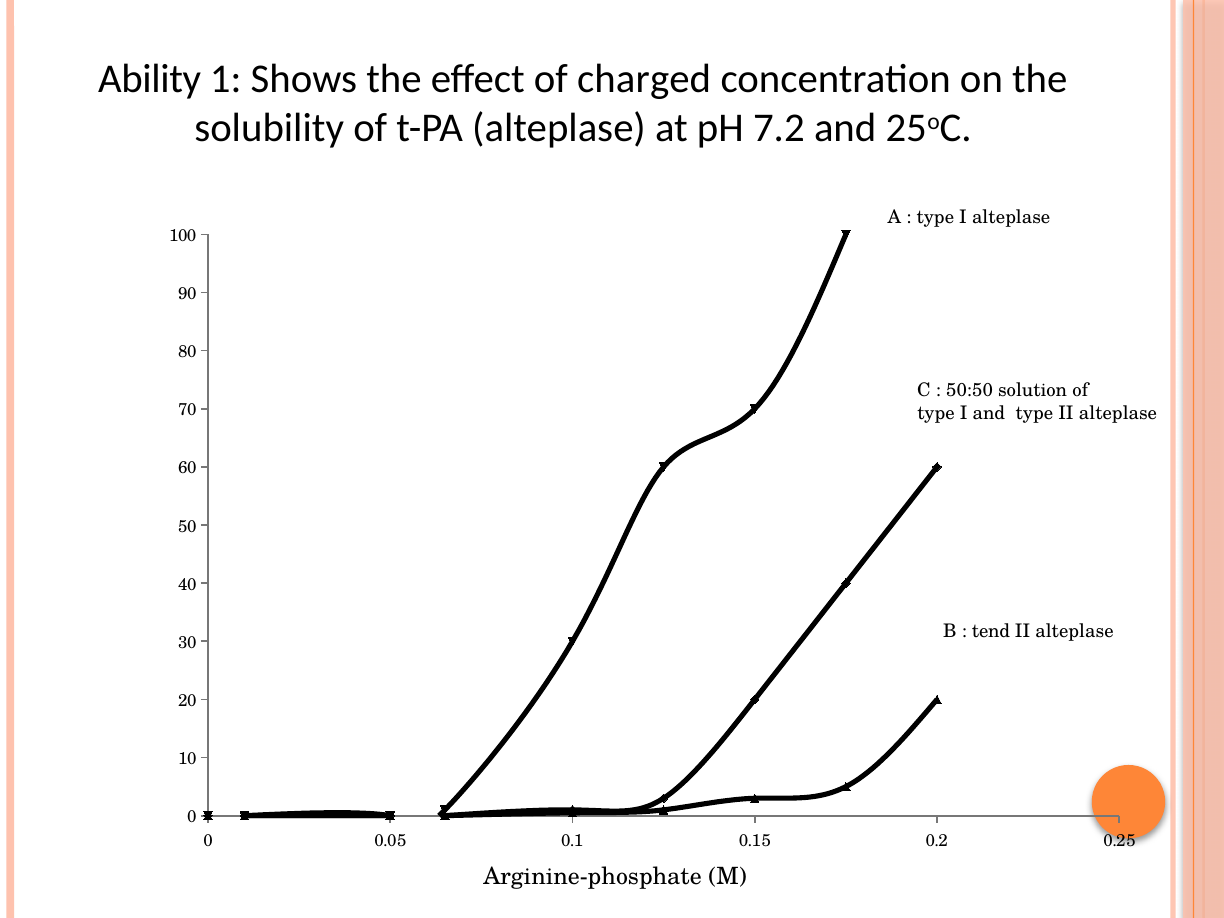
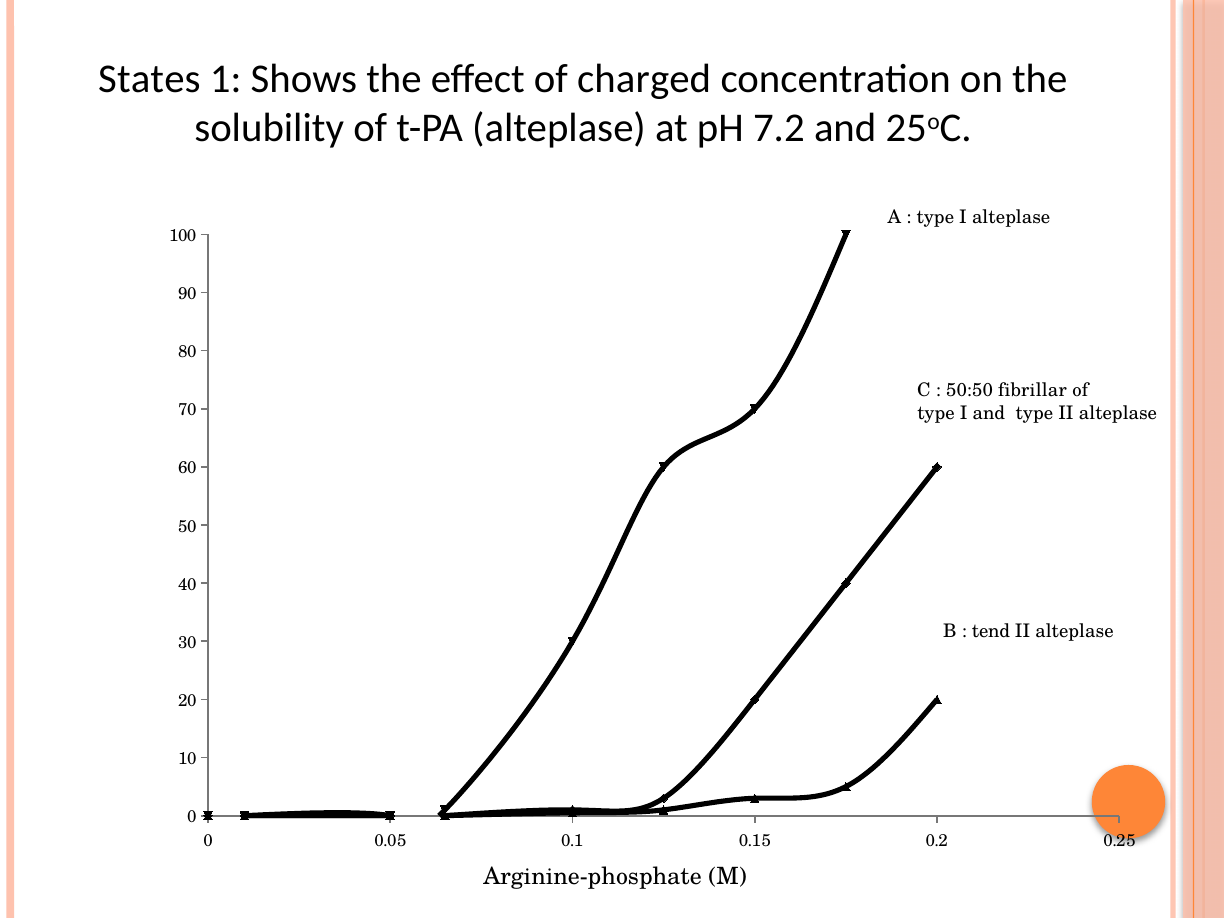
Ability: Ability -> States (149, 79)
solution: solution -> fibrillar (1033, 391)
